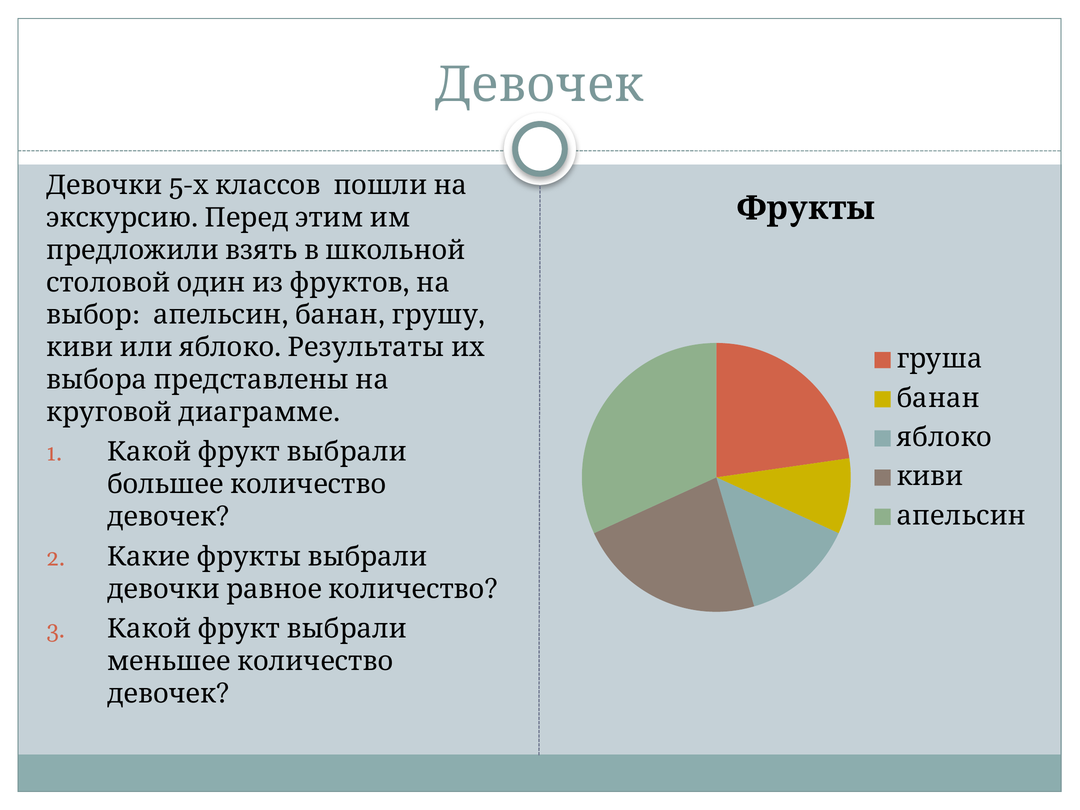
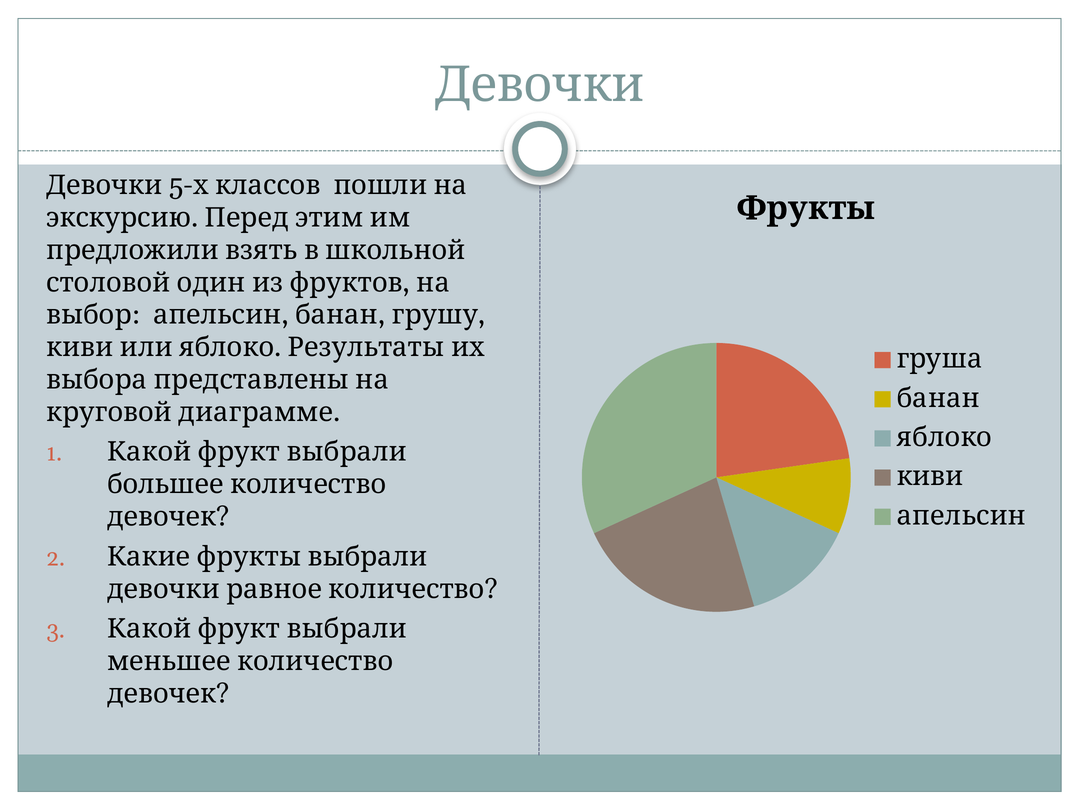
Девочек: Девочек -> Девочки (540, 85)
